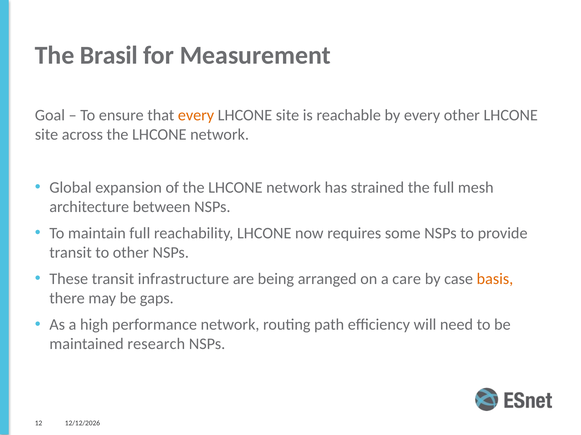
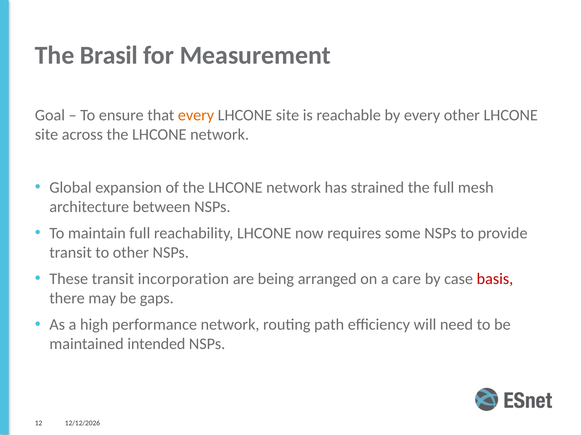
infrastructure: infrastructure -> incorporation (183, 279)
basis colour: orange -> red (495, 279)
research: research -> intended (156, 345)
